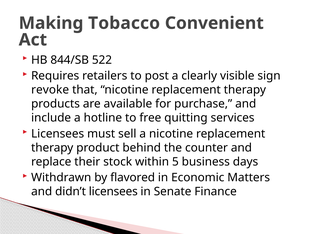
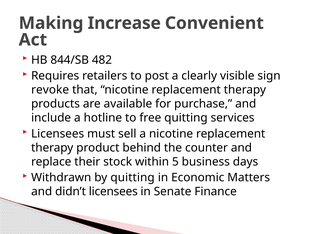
Tobacco: Tobacco -> Increase (124, 23)
522: 522 -> 482 (102, 60)
by flavored: flavored -> quitting (133, 178)
